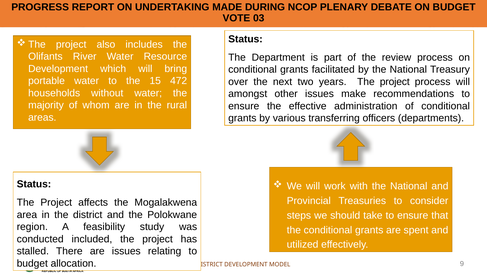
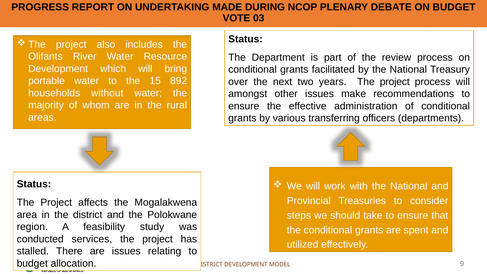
472: 472 -> 892 (179, 81)
included: included -> services (92, 239)
